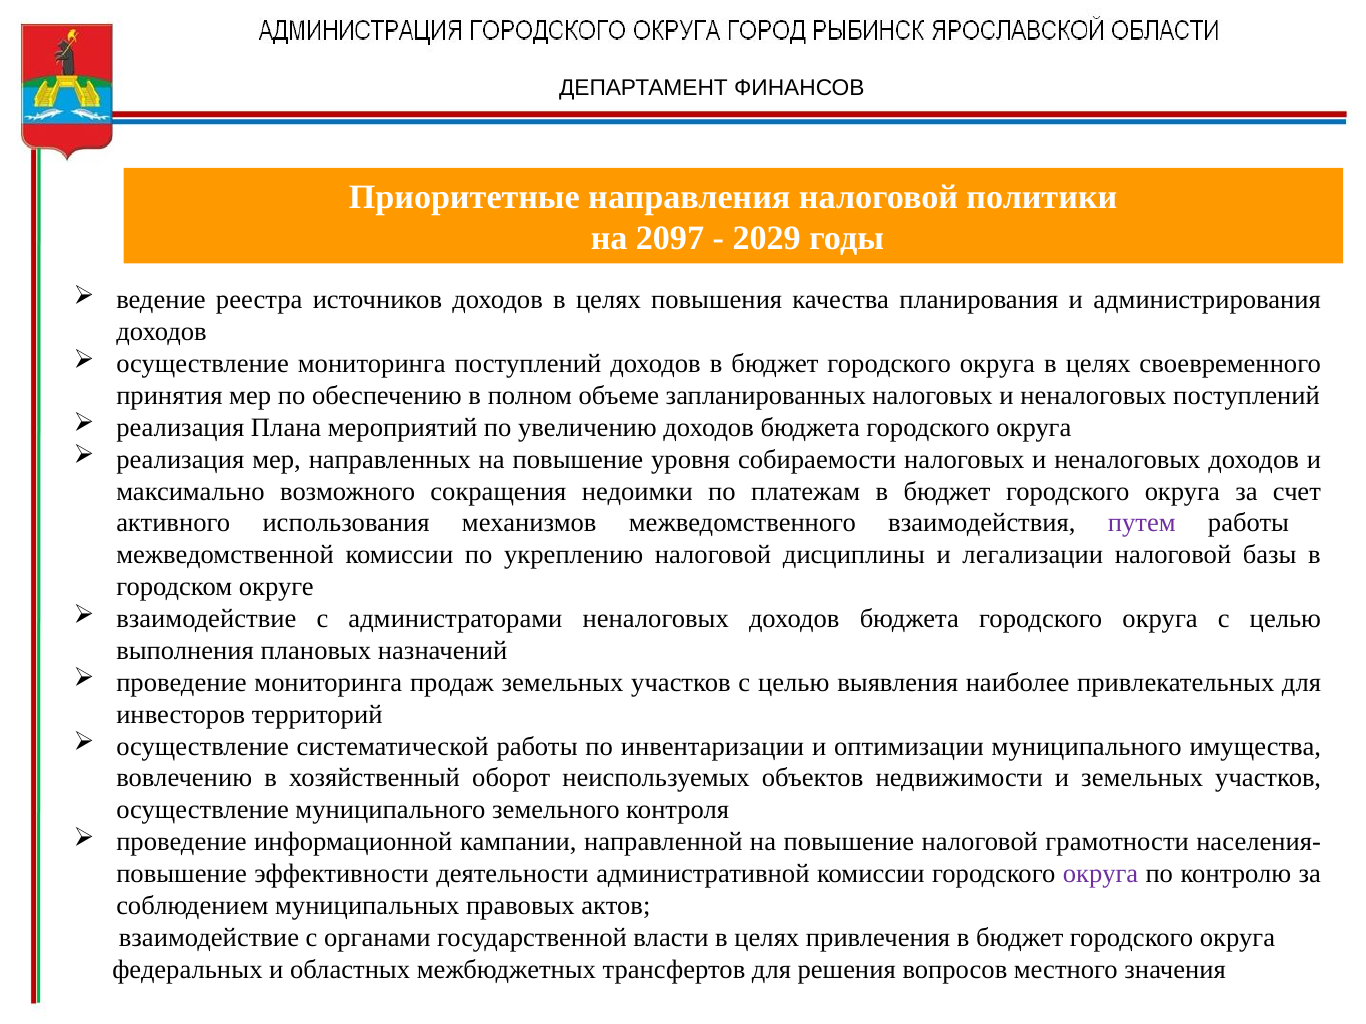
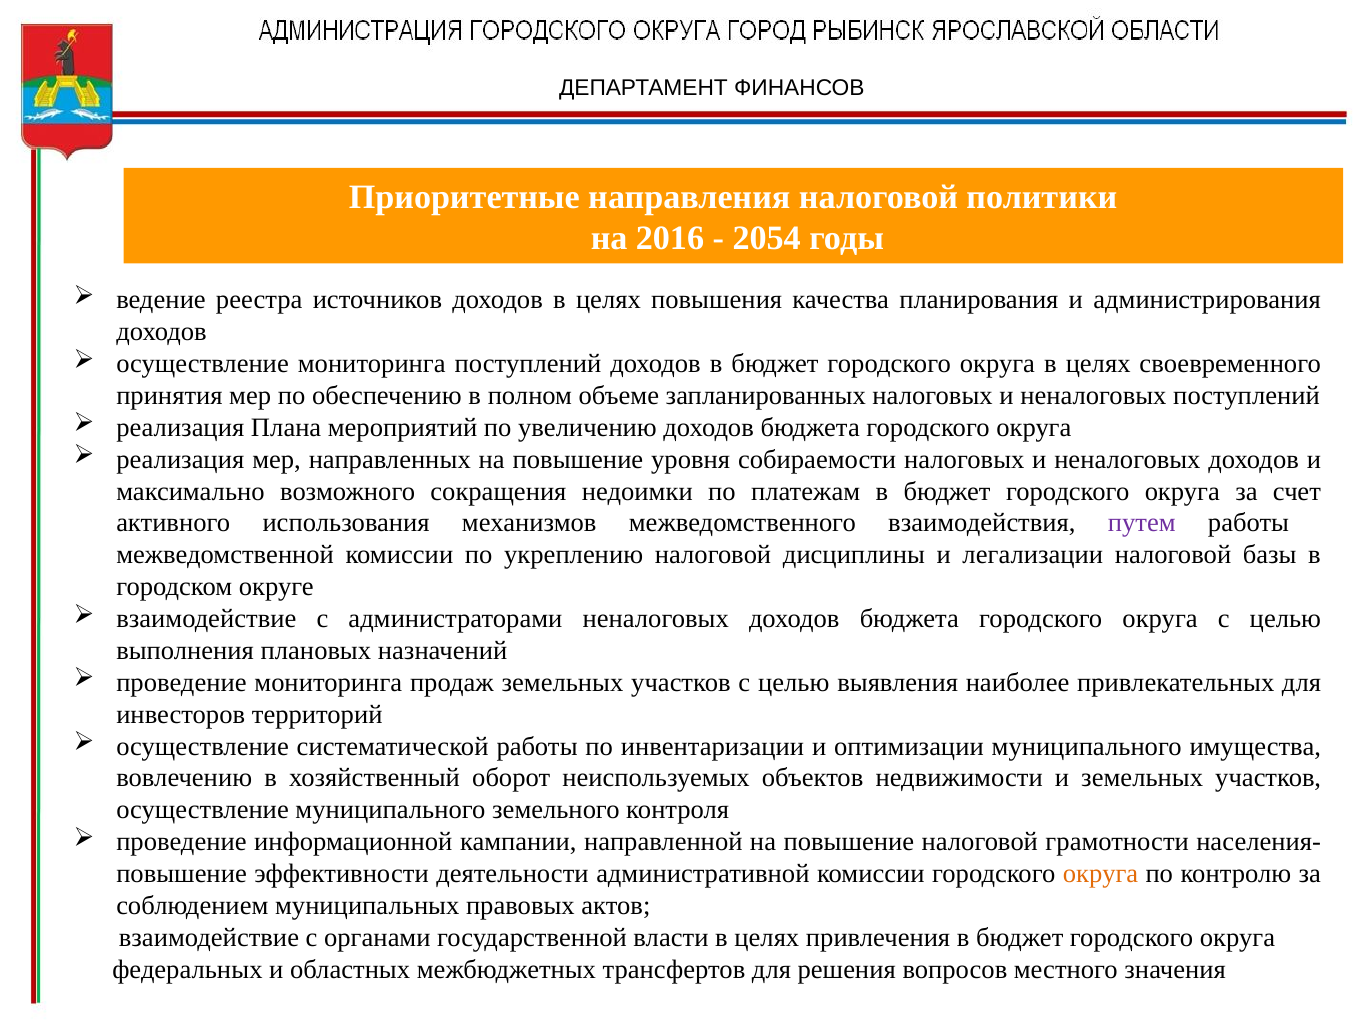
2097: 2097 -> 2016 (670, 239)
2029: 2029 -> 2054 (767, 239)
округа colour: purple -> orange (1101, 874)
